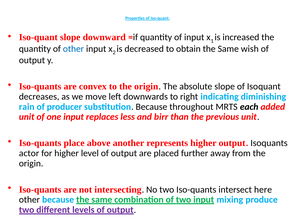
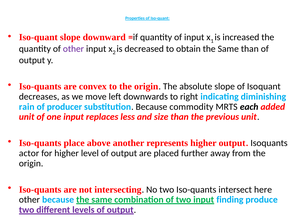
other colour: blue -> purple (73, 49)
Same wish: wish -> than (250, 49)
throughout: throughout -> commodity (191, 107)
birr: birr -> size (161, 117)
mixing: mixing -> finding (230, 200)
